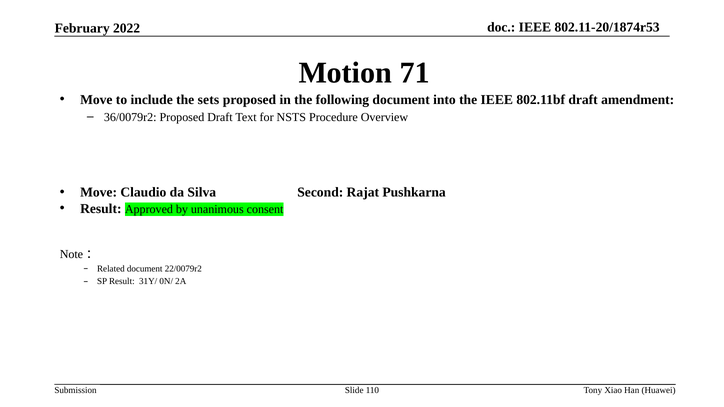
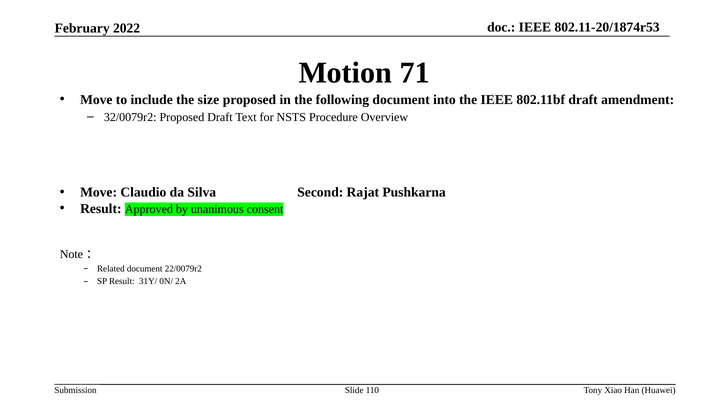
sets: sets -> size (208, 100)
36/0079r2: 36/0079r2 -> 32/0079r2 (130, 117)
